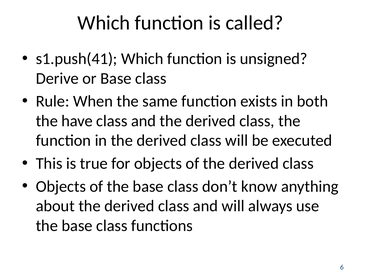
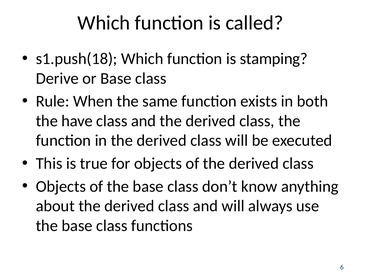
s1.push(41: s1.push(41 -> s1.push(18 (77, 59)
unsigned: unsigned -> stamping (274, 59)
